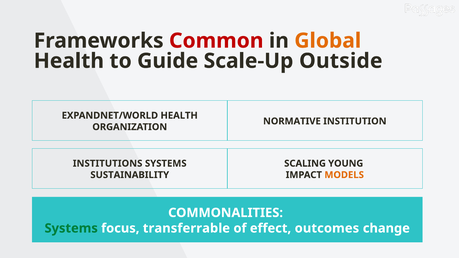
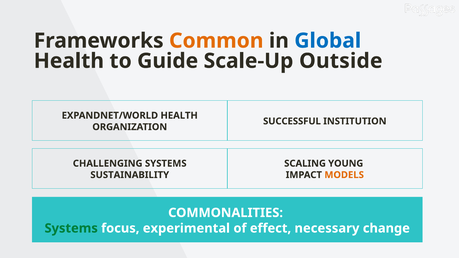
Common colour: red -> orange (216, 41)
Global colour: orange -> blue (328, 41)
NORMATIVE: NORMATIVE -> SUCCESSFUL (292, 121)
INSTITUTIONS: INSTITUTIONS -> CHALLENGING (108, 164)
transferrable: transferrable -> experimental (186, 228)
outcomes: outcomes -> necessary (327, 228)
